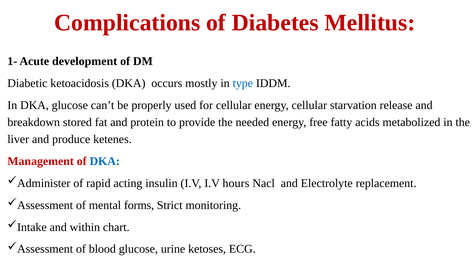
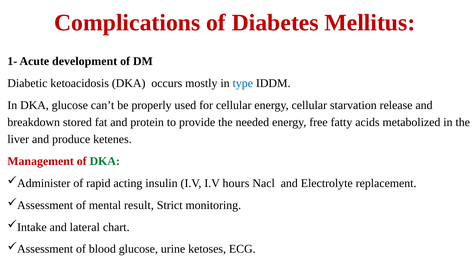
DKA colour: blue -> green (105, 162)
forms: forms -> result (139, 206)
within: within -> lateral (85, 228)
